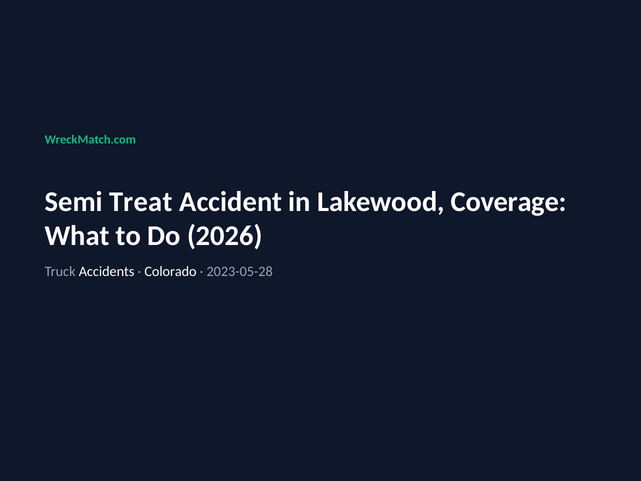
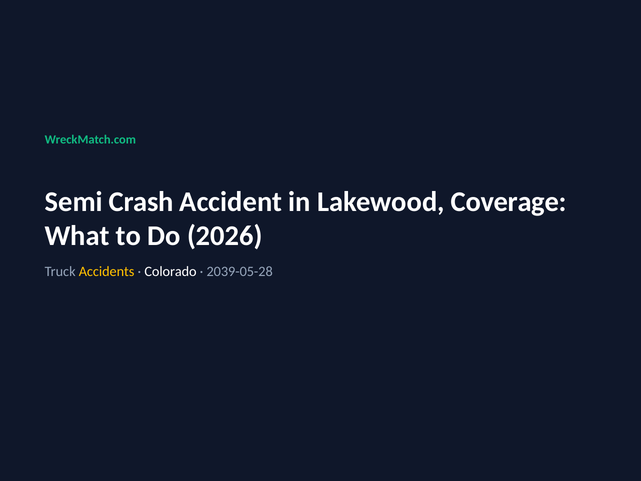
Treat: Treat -> Crash (141, 202)
Accidents colour: white -> yellow (107, 271)
2023-05-28: 2023-05-28 -> 2039-05-28 (240, 271)
